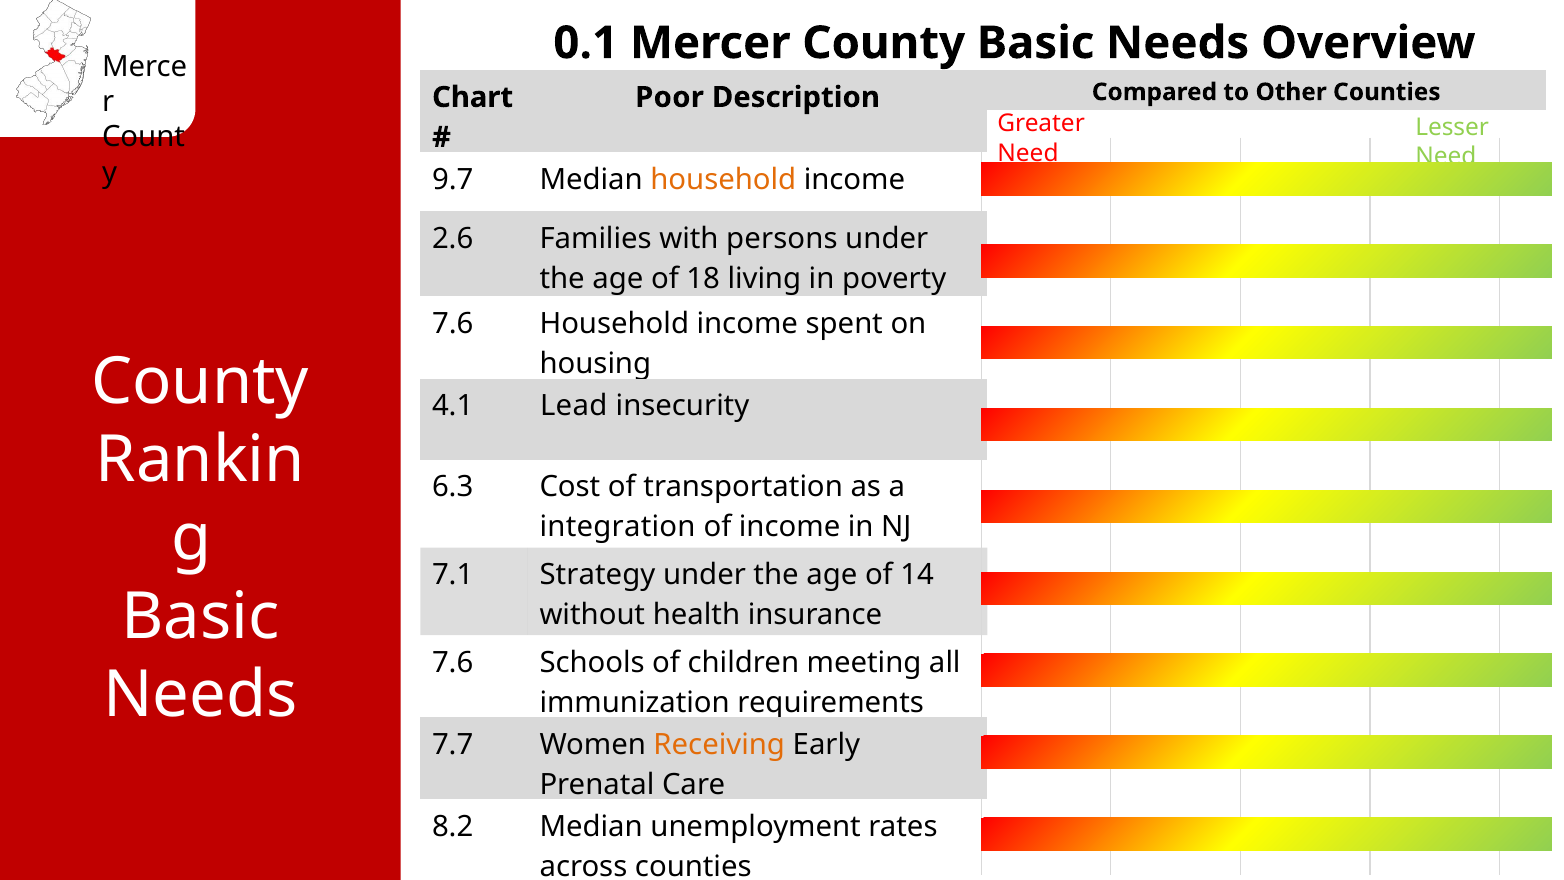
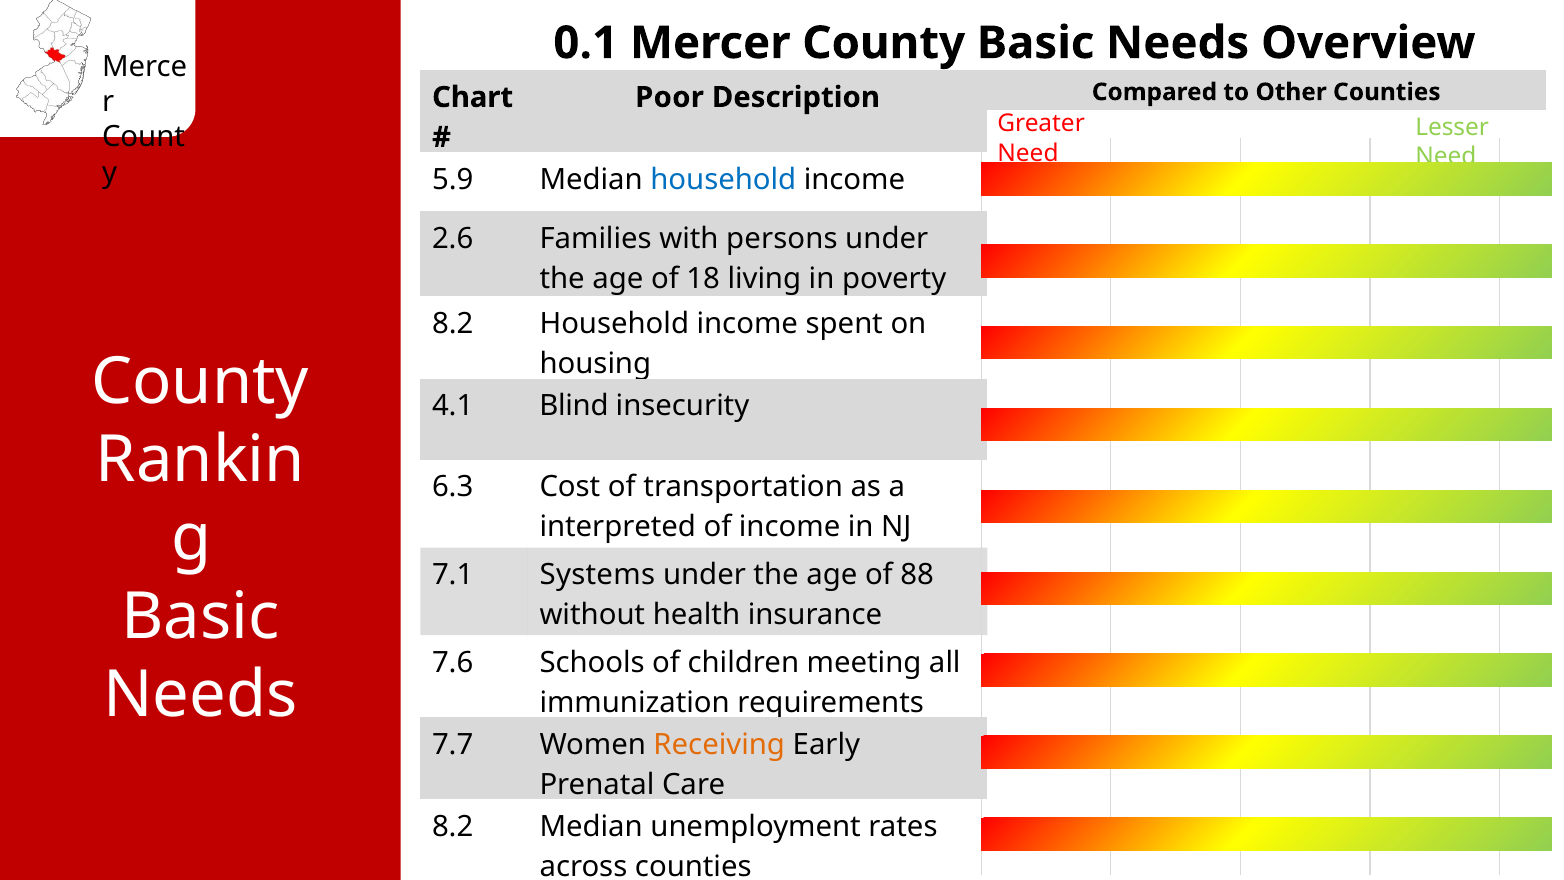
9.7: 9.7 -> 5.9 (453, 179)
household colour: orange -> blue (723, 179)
7.6: 7.6 -> 8.2 (453, 324)
Lead: Lead -> Blind (574, 406)
integration: integration -> interpreted (618, 527)
Strategy: Strategy -> Systems (597, 575)
14: 14 -> 88 (917, 575)
